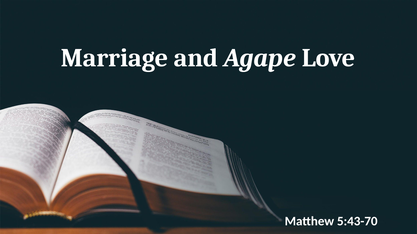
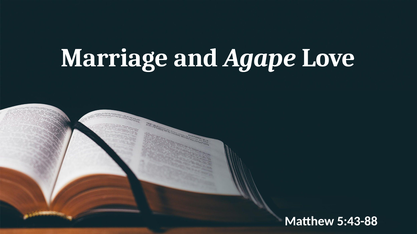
5:43-70: 5:43-70 -> 5:43-88 (357, 222)
